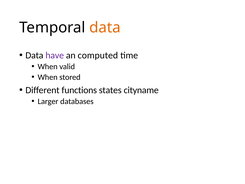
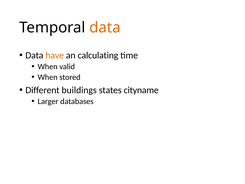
have colour: purple -> orange (55, 55)
computed: computed -> calculating (98, 55)
functions: functions -> buildings (79, 90)
